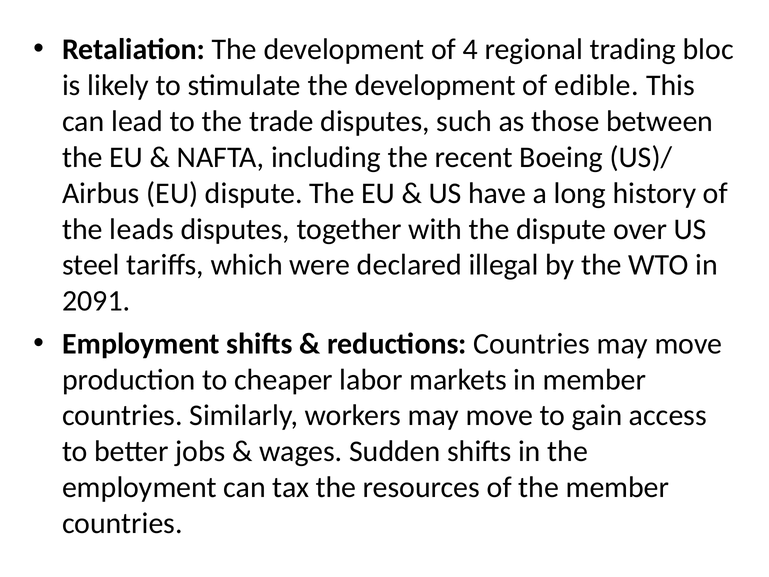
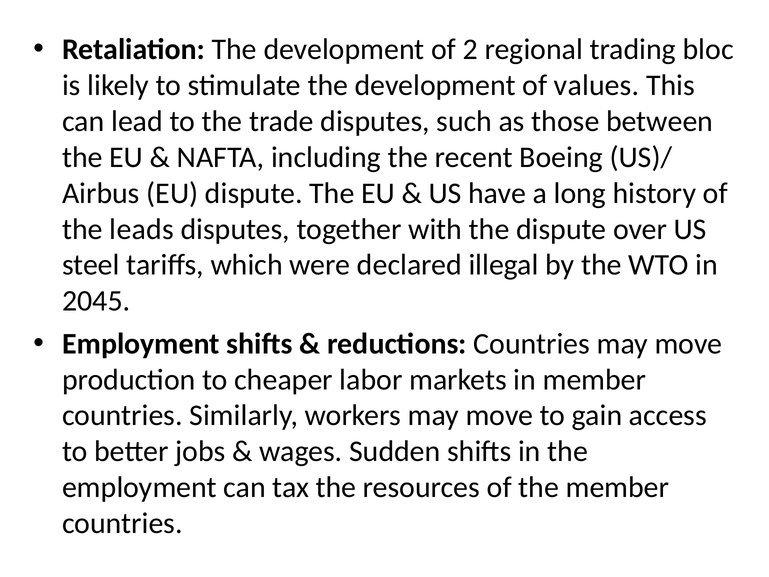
4: 4 -> 2 (470, 50)
edible: edible -> values (597, 85)
2091: 2091 -> 2045 (96, 301)
